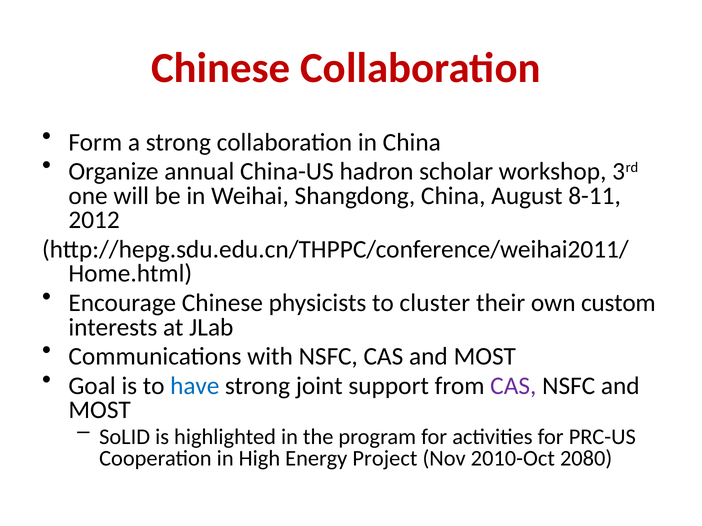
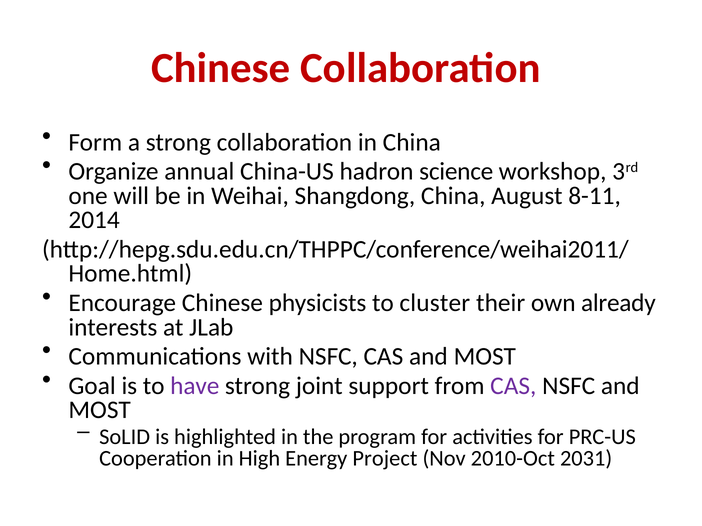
scholar: scholar -> science (456, 172)
2012: 2012 -> 2014 (94, 220)
custom: custom -> already (618, 303)
have colour: blue -> purple (195, 386)
2080: 2080 -> 2031 (586, 459)
